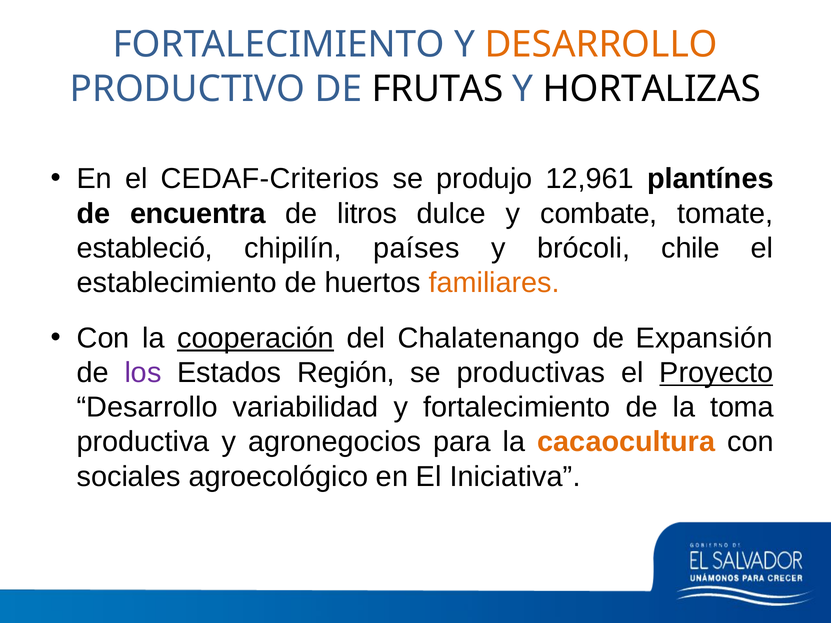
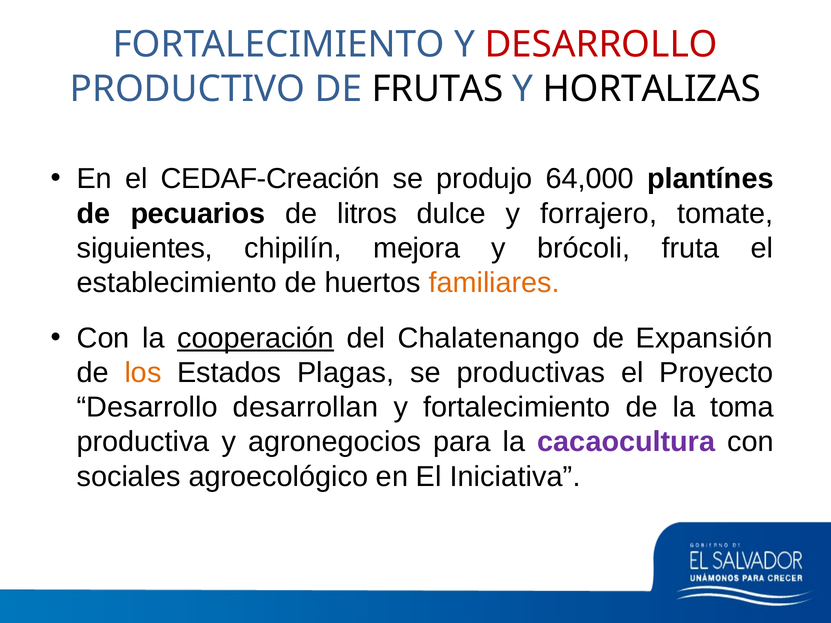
DESARROLLO colour: orange -> red (601, 45)
CEDAF-Criterios: CEDAF-Criterios -> CEDAF-Creación (270, 179)
12,961: 12,961 -> 64,000 (590, 179)
encuentra: encuentra -> pecuarios (198, 214)
combate: combate -> forrajero (599, 214)
estableció: estableció -> siguientes (145, 248)
países: países -> mejora (417, 248)
chile: chile -> fruta (690, 248)
los colour: purple -> orange (143, 373)
Región: Región -> Plagas (346, 373)
Proyecto underline: present -> none (716, 373)
variabilidad: variabilidad -> desarrollan (305, 407)
cacaocultura colour: orange -> purple (626, 442)
